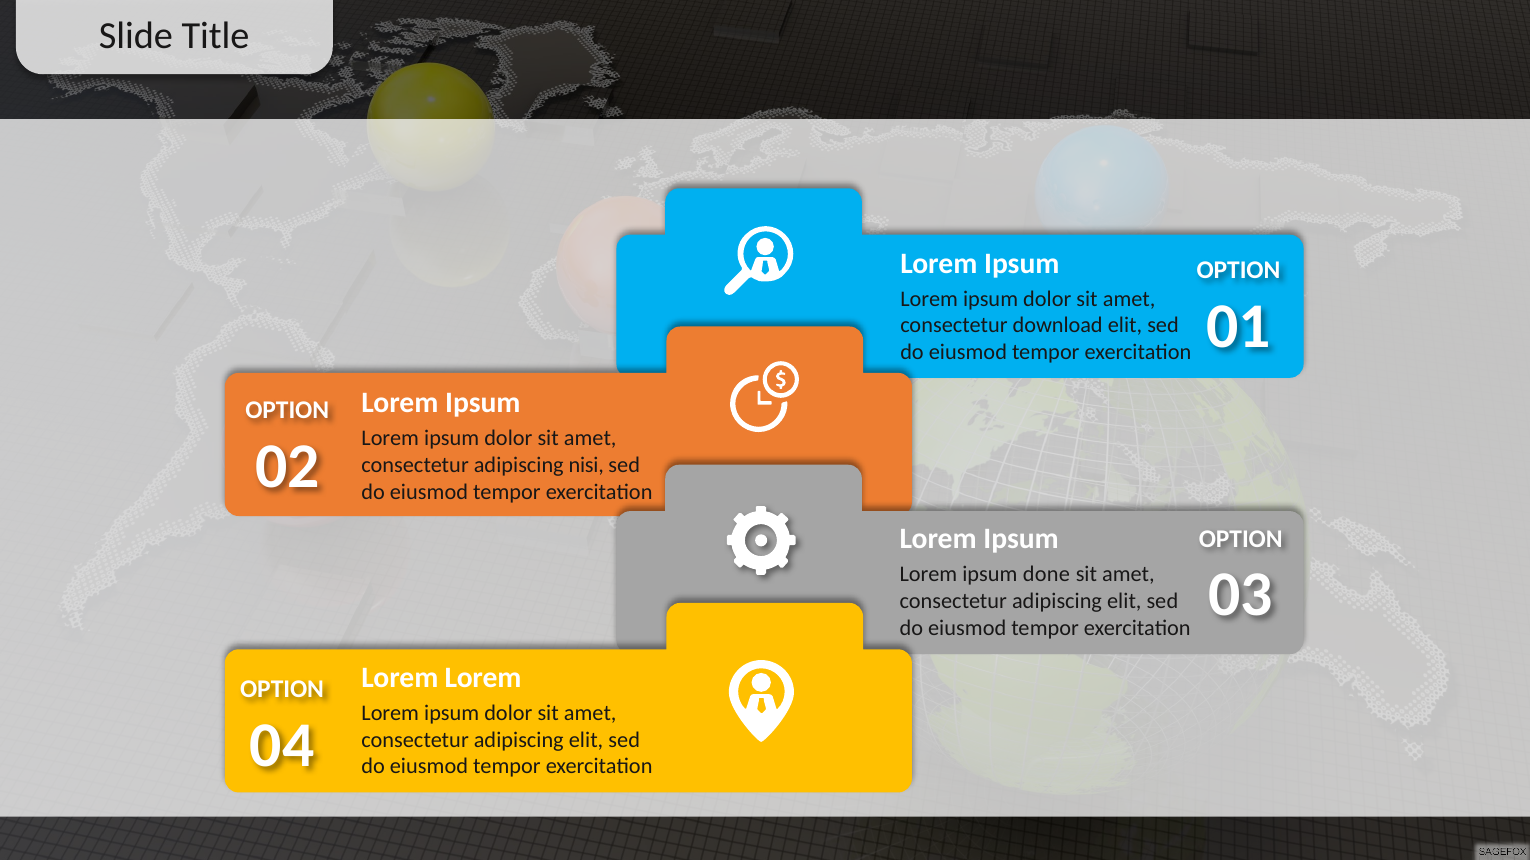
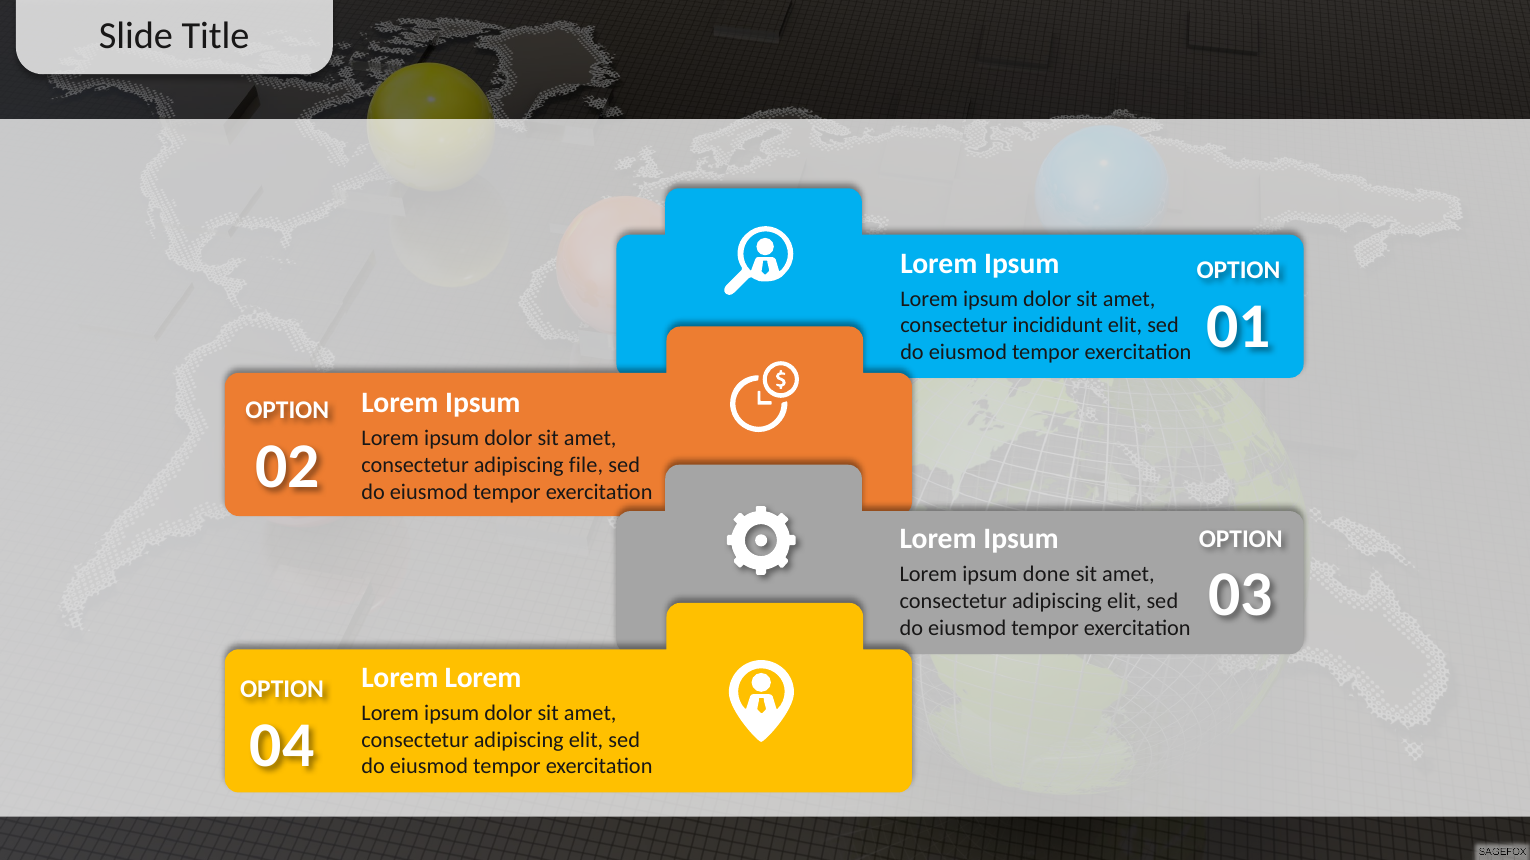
download: download -> incididunt (1058, 326)
nisi: nisi -> file (586, 465)
